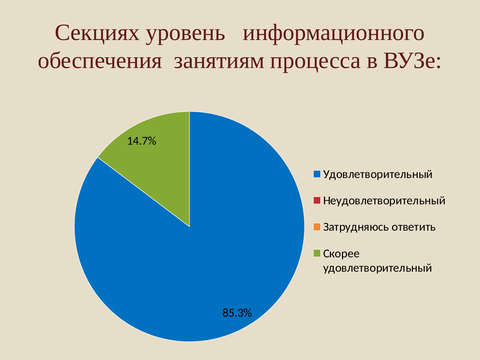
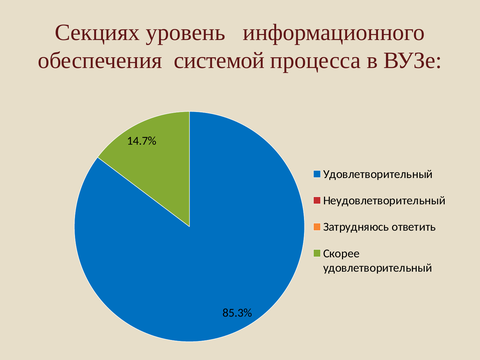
занятиям: занятиям -> системой (219, 60)
